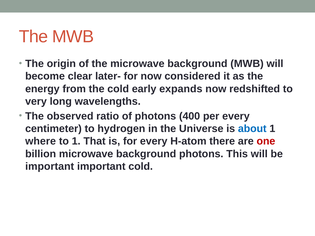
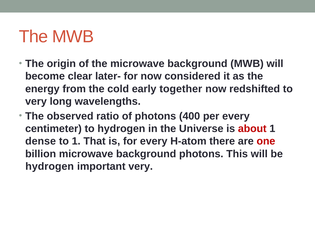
expands: expands -> together (181, 89)
about colour: blue -> red (252, 129)
where: where -> dense (41, 141)
important: important -> hydrogen (50, 167)
important cold: cold -> very (141, 167)
